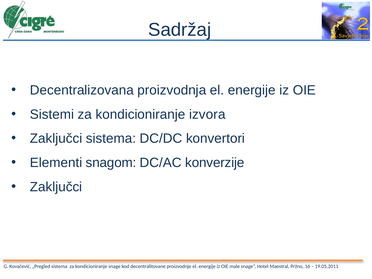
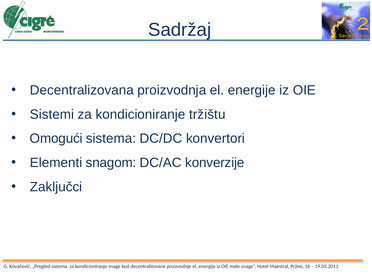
izvora: izvora -> tržištu (207, 114)
Zaključci: Zaključci -> Omogući (56, 138)
